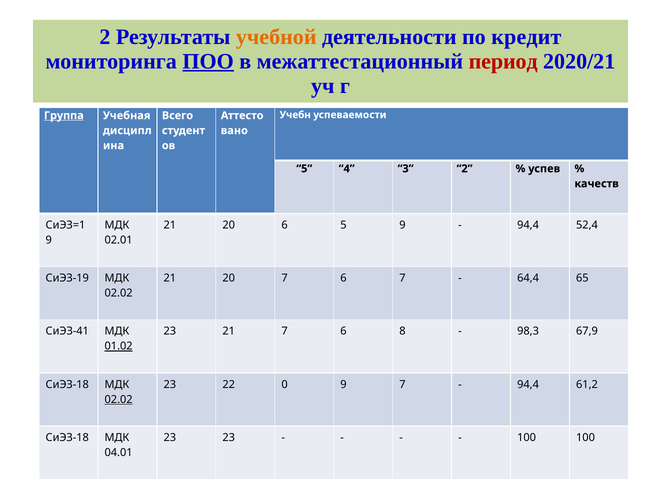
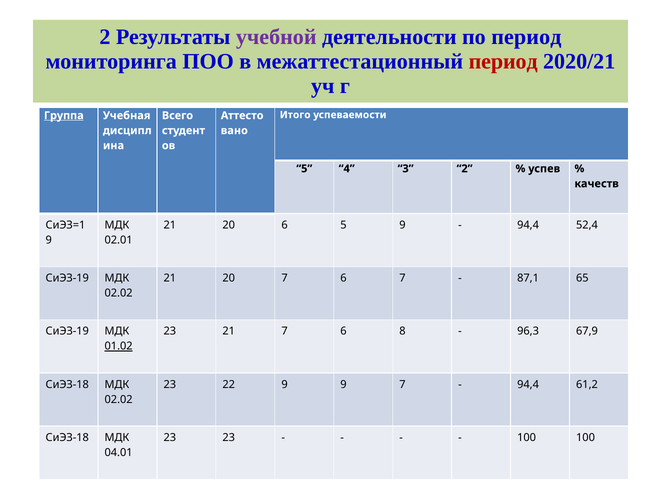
учебной colour: orange -> purple (276, 37)
по кредит: кредит -> период (526, 37)
ПОО underline: present -> none (208, 61)
Учебн: Учебн -> Итого (295, 115)
64,4: 64,4 -> 87,1 (528, 278)
СиЭЗ-41: СиЭЗ-41 -> СиЭЗ-19 (67, 331)
98,3: 98,3 -> 96,3 (528, 331)
22 0: 0 -> 9 (285, 384)
02.02 underline: present -> none (119, 399)
